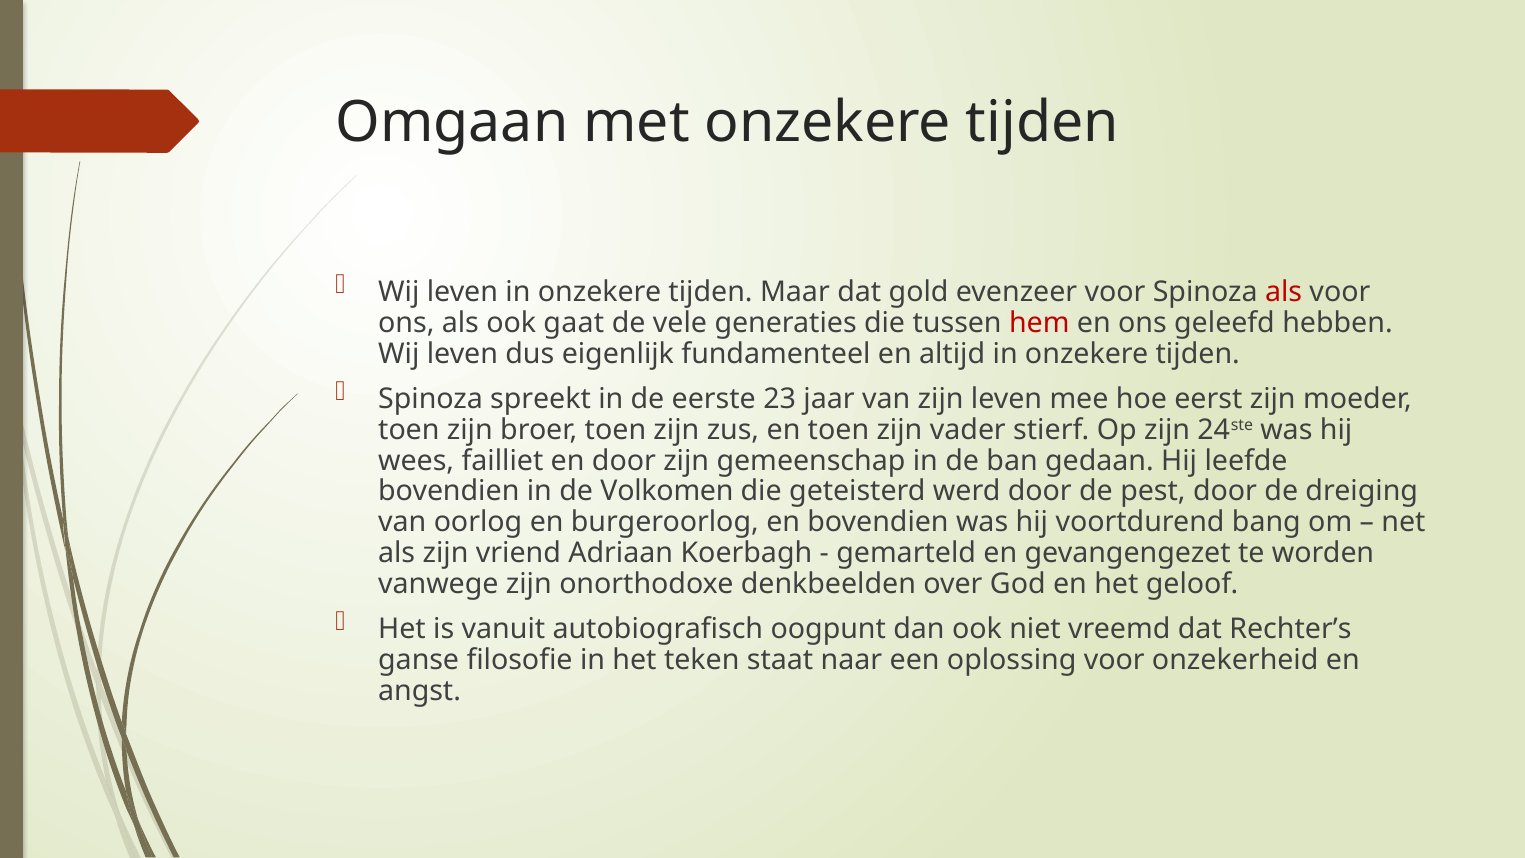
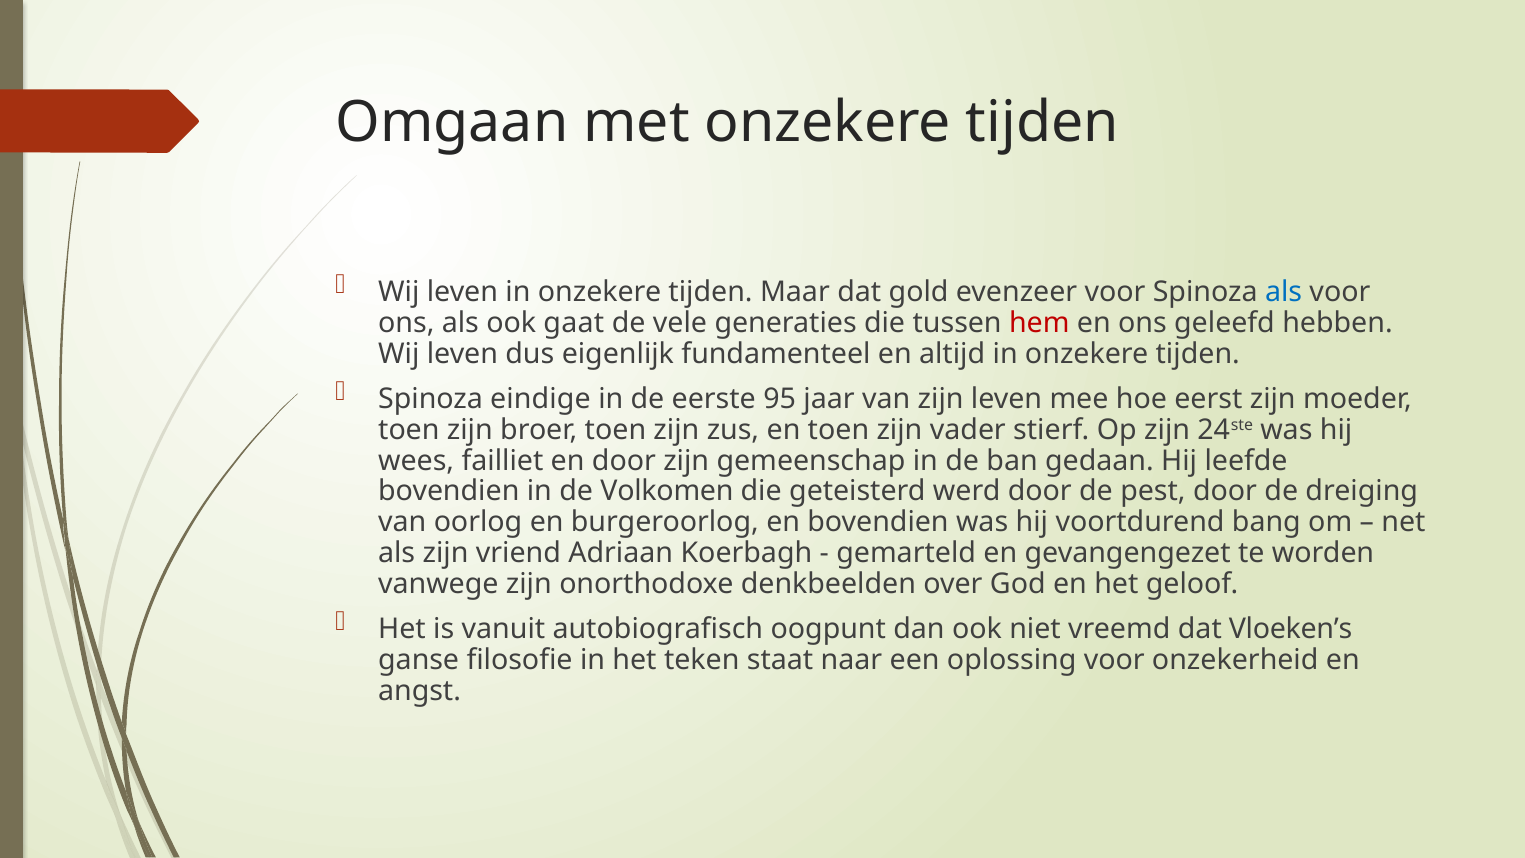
als colour: red -> blue (1284, 292)
spreekt: spreekt -> eindige (540, 399)
23: 23 -> 95 (780, 399)
Rechter’s: Rechter’s -> Vloeken’s (1291, 629)
